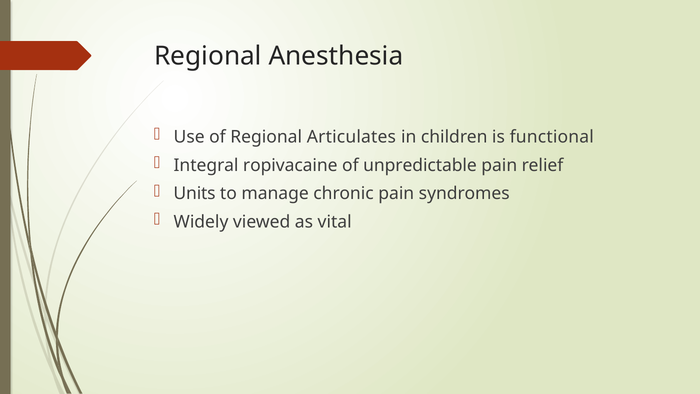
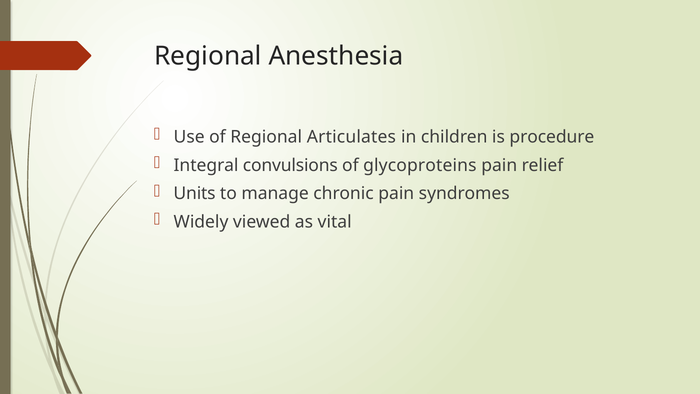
functional: functional -> procedure (552, 137)
ropivacaine: ropivacaine -> convulsions (290, 165)
unpredictable: unpredictable -> glycoproteins (420, 165)
